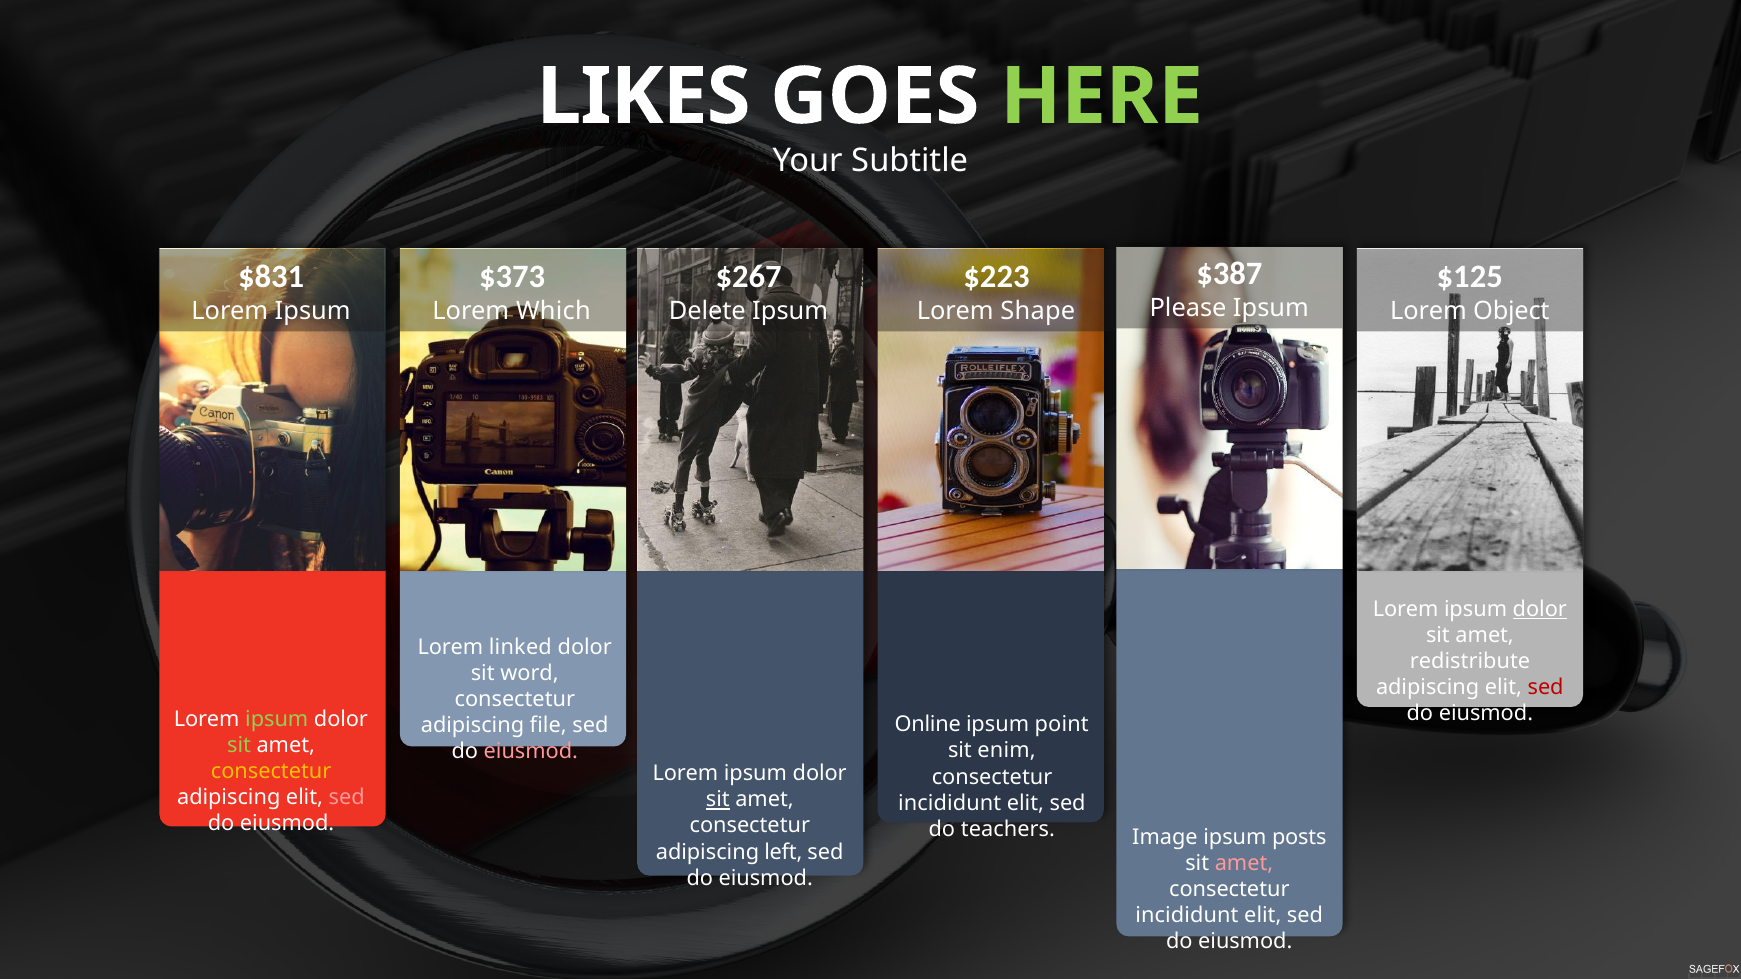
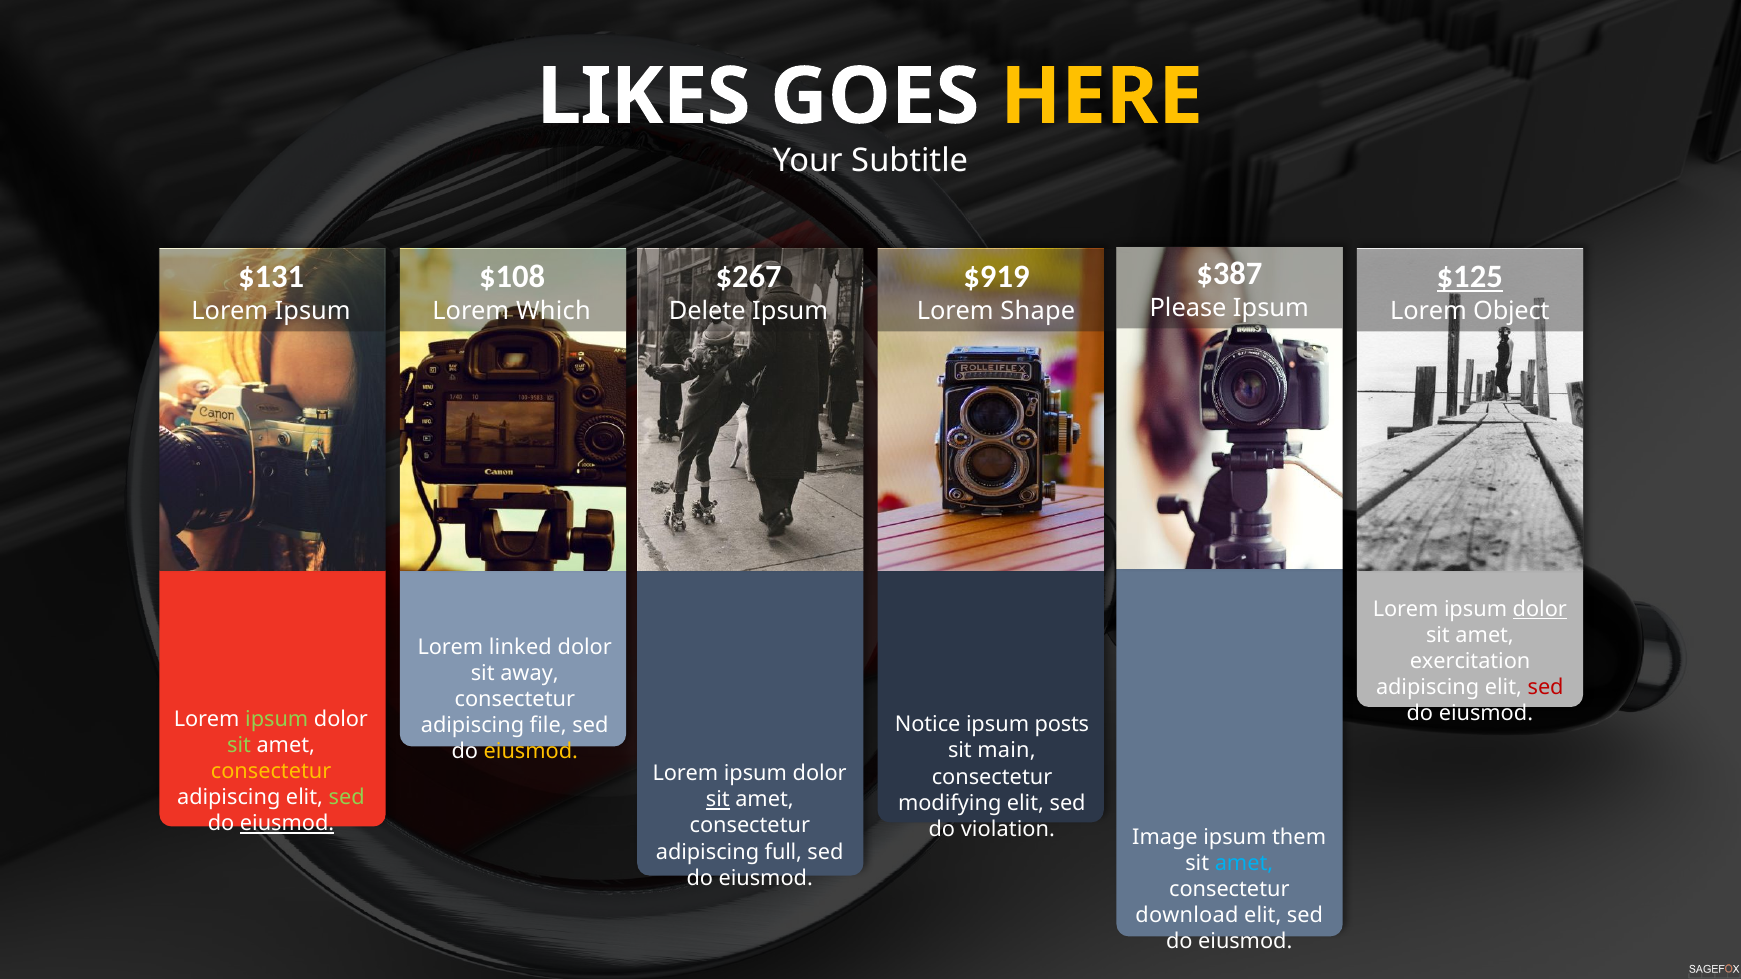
HERE colour: light green -> yellow (1102, 97)
$831: $831 -> $131 (271, 277)
$373: $373 -> $108 (512, 277)
$223: $223 -> $919 (997, 277)
$125 underline: none -> present (1470, 277)
redistribute: redistribute -> exercitation (1470, 662)
word: word -> away (529, 673)
Online: Online -> Notice (928, 725)
point: point -> posts (1062, 725)
enim: enim -> main (1007, 751)
eiusmod colour: pink -> yellow (531, 751)
sed colour: pink -> light green (347, 798)
incididunt: incididunt -> modifying (950, 803)
eiusmod underline: none -> present (287, 824)
teachers: teachers -> violation (1008, 829)
posts: posts -> them (1299, 837)
left: left -> full (783, 852)
amet colour: pink -> light blue (1244, 864)
incididunt: incididunt -> download (1187, 916)
